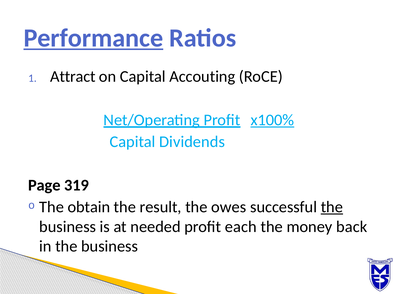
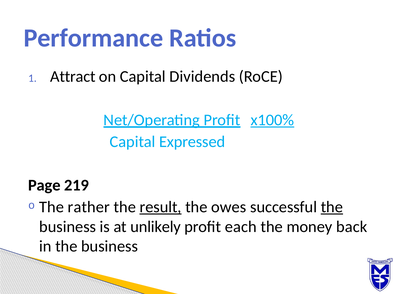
Performance underline: present -> none (93, 38)
Accouting: Accouting -> Dividends (202, 77)
Dividends: Dividends -> Expressed (192, 142)
319: 319 -> 219 (77, 186)
obtain: obtain -> rather (89, 208)
result underline: none -> present (161, 208)
needed: needed -> unlikely (156, 227)
